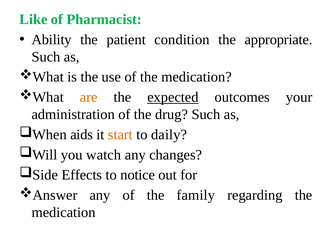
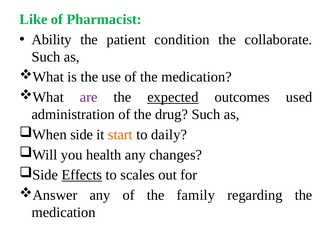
appropriate: appropriate -> collaborate (278, 40)
are colour: orange -> purple (89, 97)
your: your -> used (299, 97)
When aids: aids -> side (82, 135)
watch: watch -> health (104, 155)
Effects underline: none -> present (82, 175)
notice: notice -> scales (138, 175)
